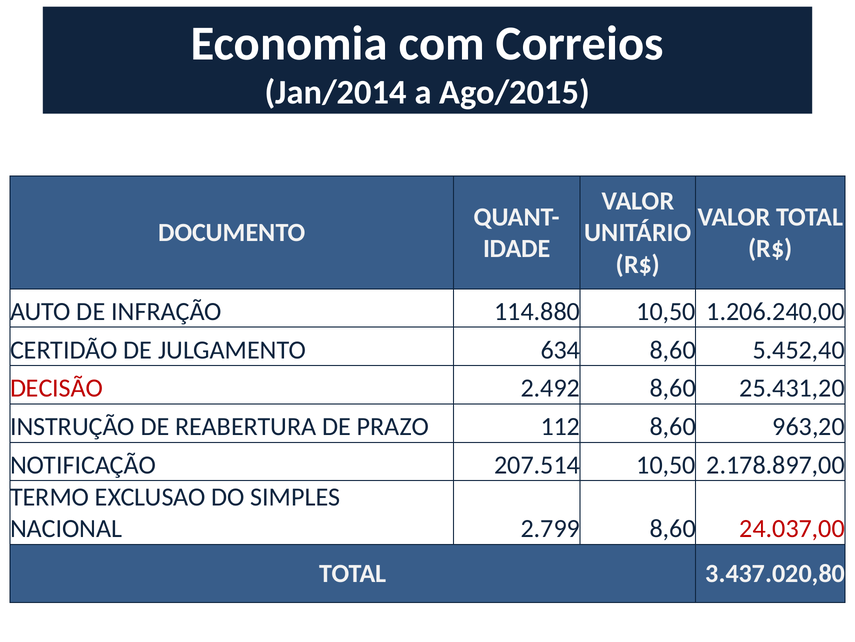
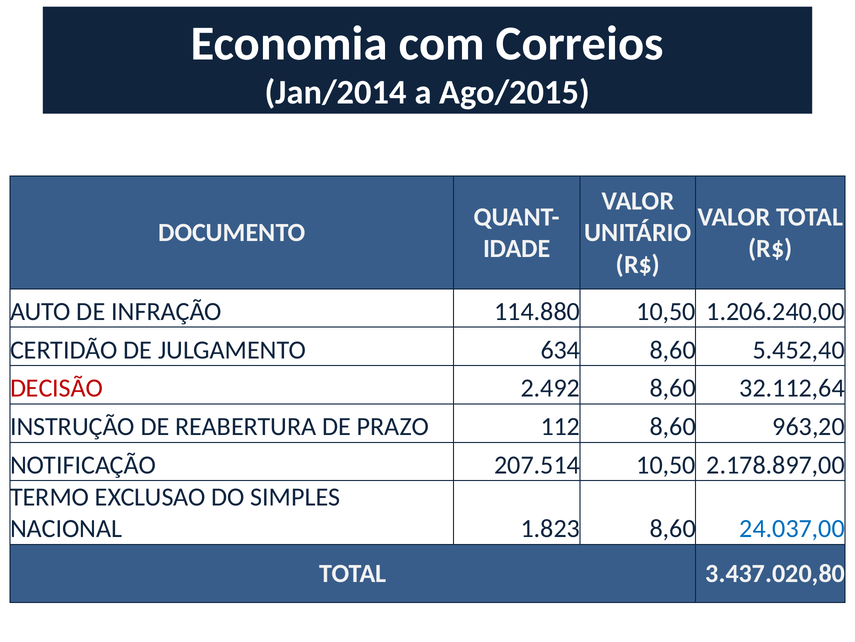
25.431,20: 25.431,20 -> 32.112,64 (792, 388)
2.799: 2.799 -> 1.823 (550, 528)
24.037,00 colour: red -> blue (792, 528)
